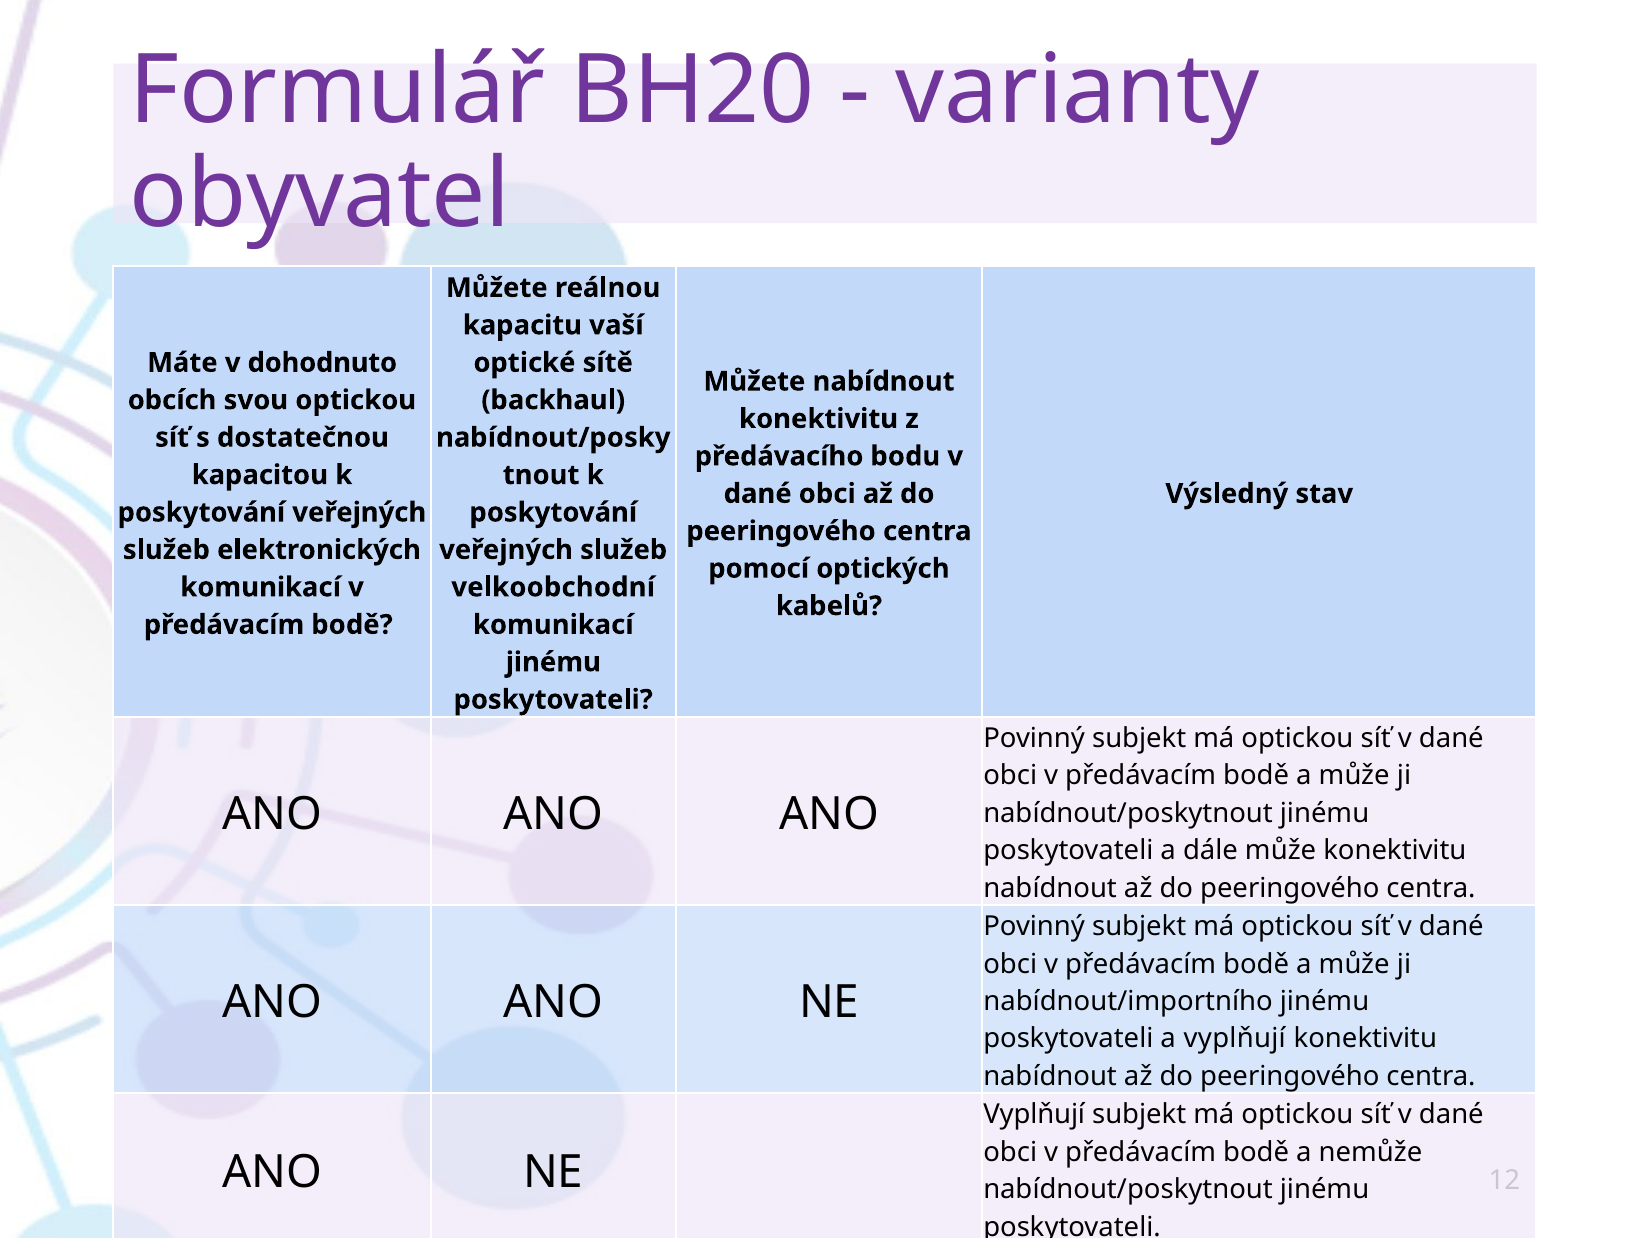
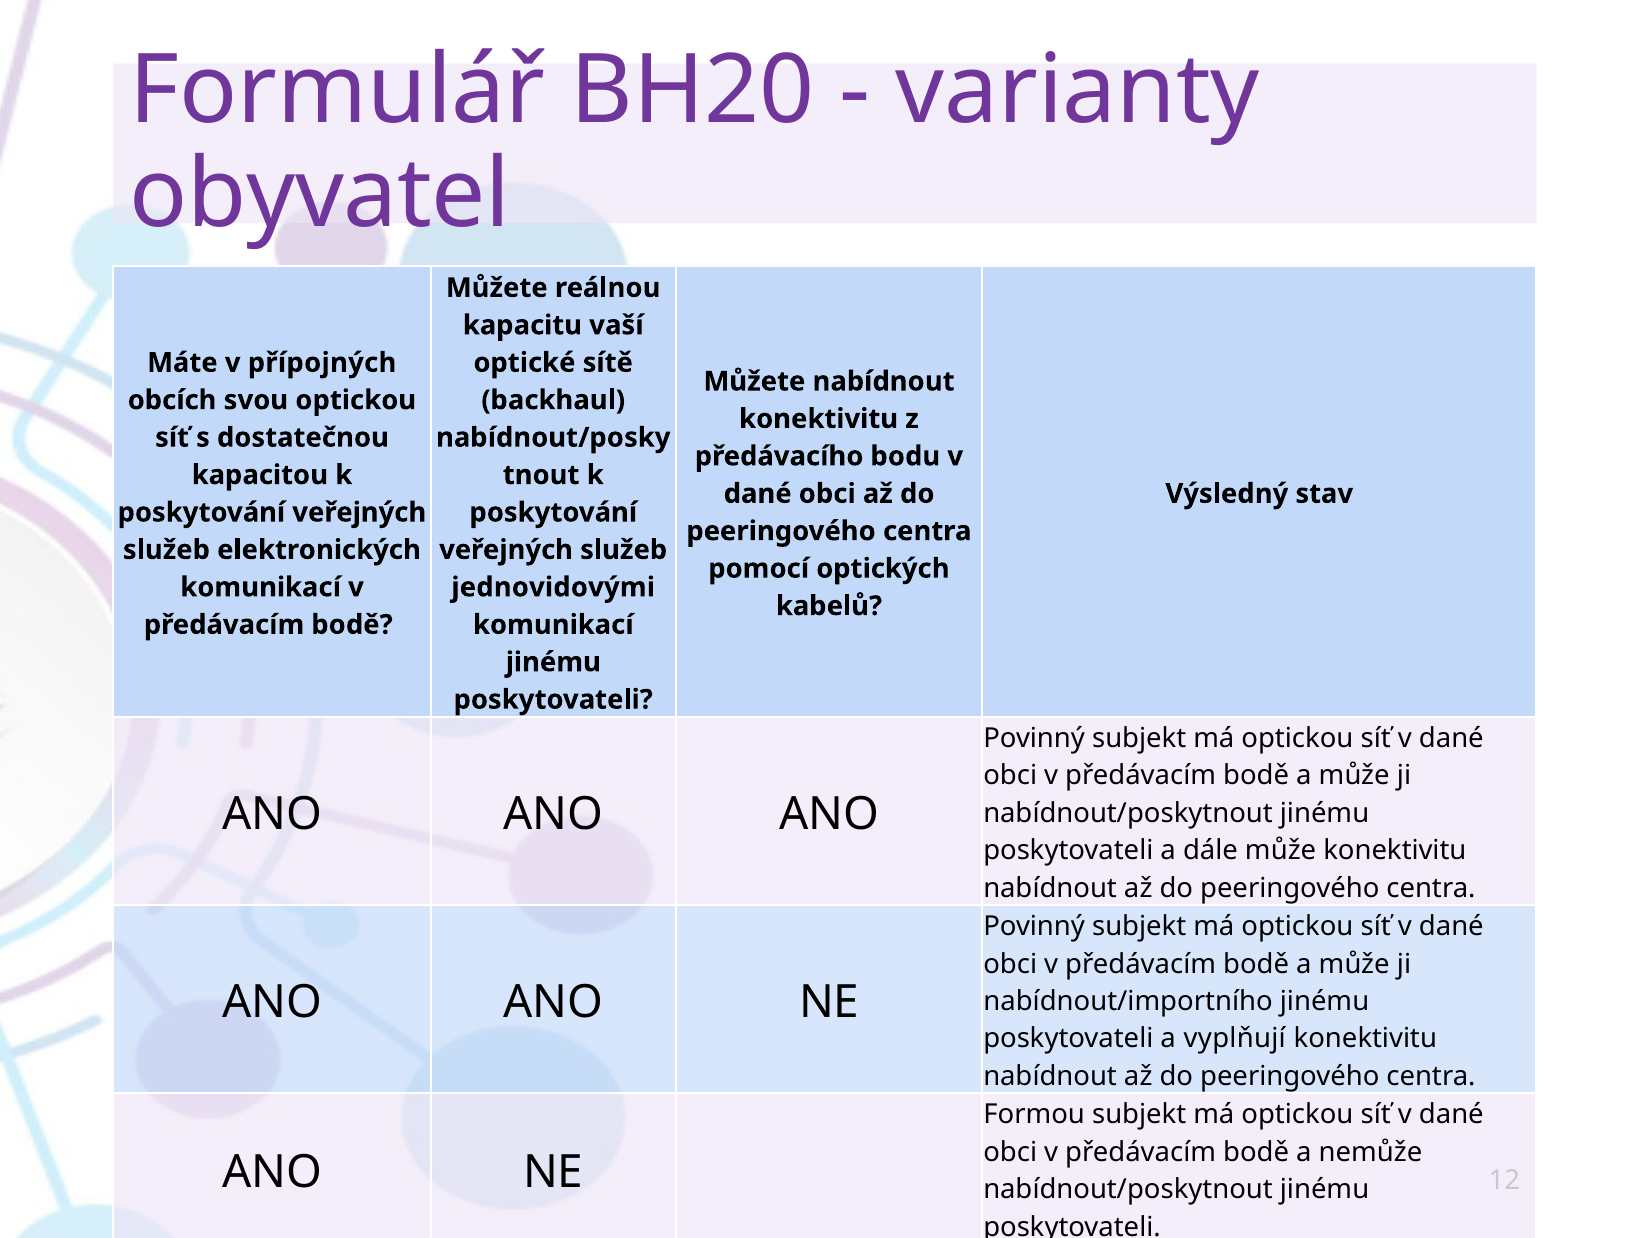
dohodnuto: dohodnuto -> přípojných (322, 363)
velkoobchodní: velkoobchodní -> jednovidovými (553, 587)
Vyplňují: Vyplňují -> Formou (1034, 1114)
